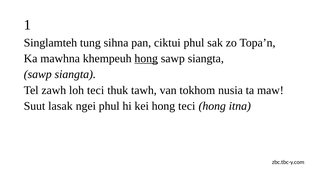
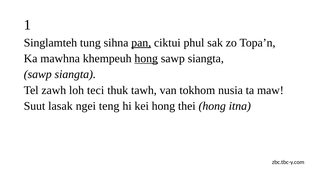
pan underline: none -> present (141, 43)
ngei phul: phul -> teng (109, 106)
hong teci: teci -> thei (187, 106)
